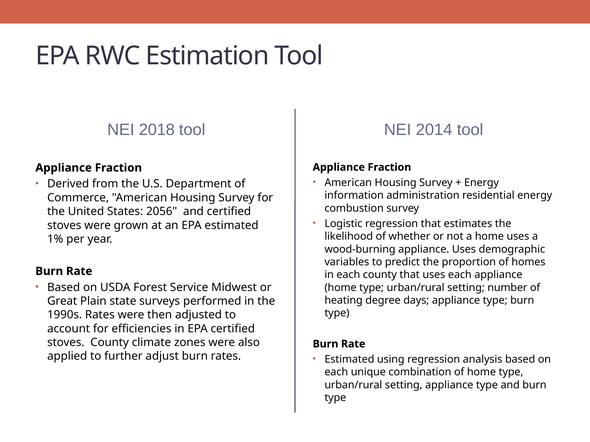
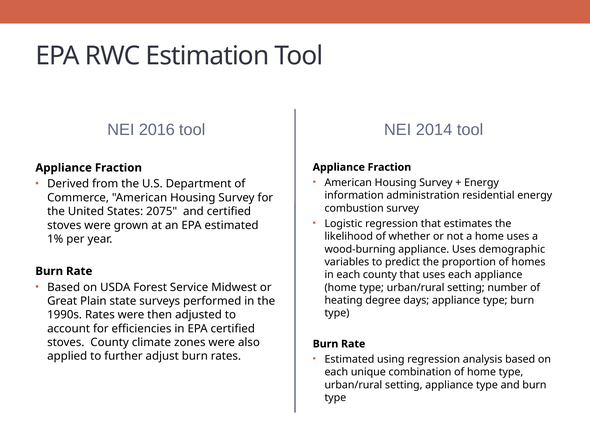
2018: 2018 -> 2016 (157, 130)
2056: 2056 -> 2075 (162, 212)
